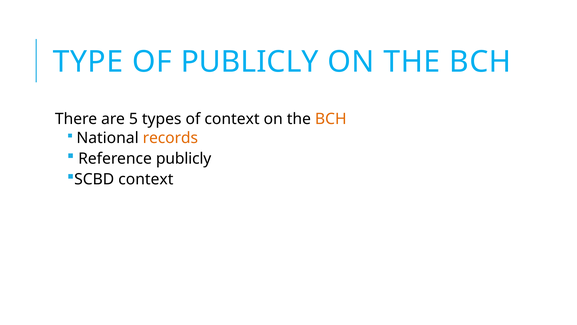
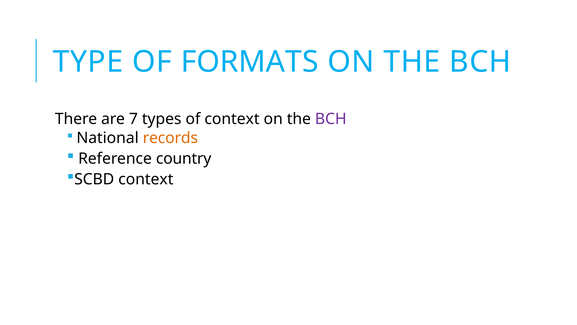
OF PUBLICLY: PUBLICLY -> FORMATS (250, 62)
5: 5 -> 7 (133, 119)
BCH colour: orange -> purple (331, 119)
Reference publicly: publicly -> country (184, 158)
